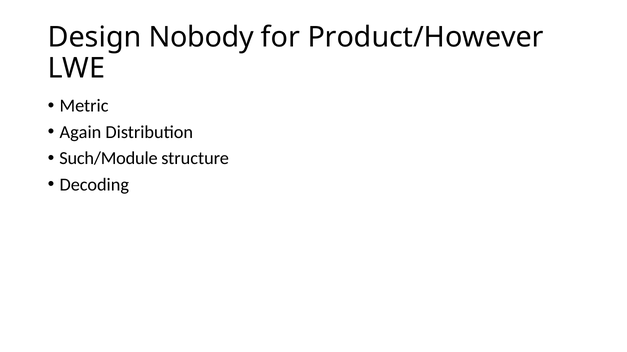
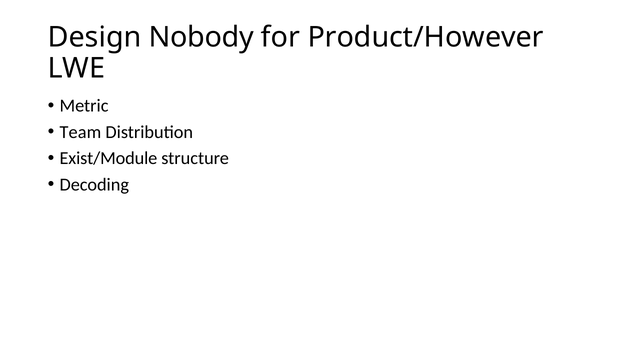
Again: Again -> Team (80, 132)
Such/Module: Such/Module -> Exist/Module (108, 159)
